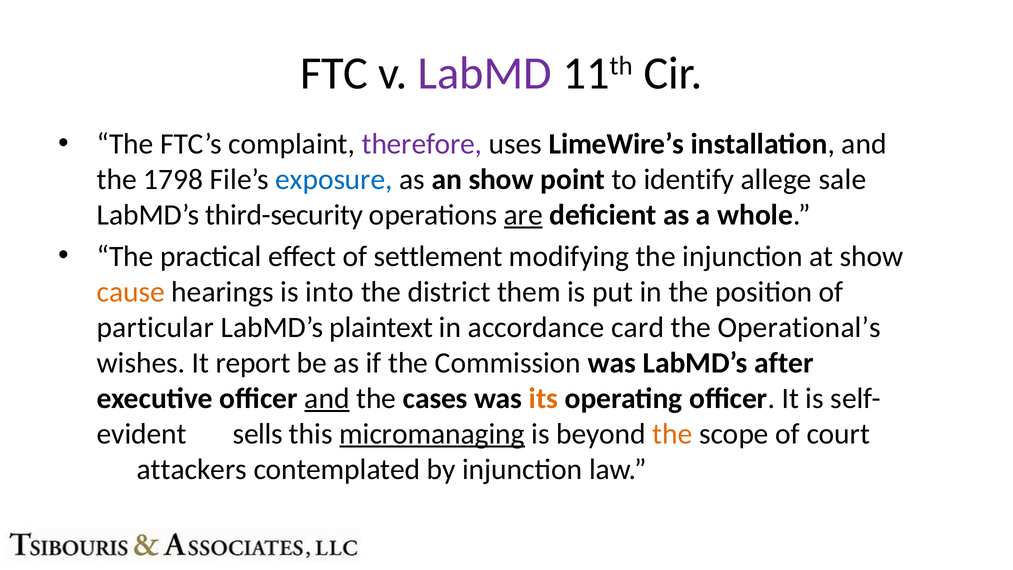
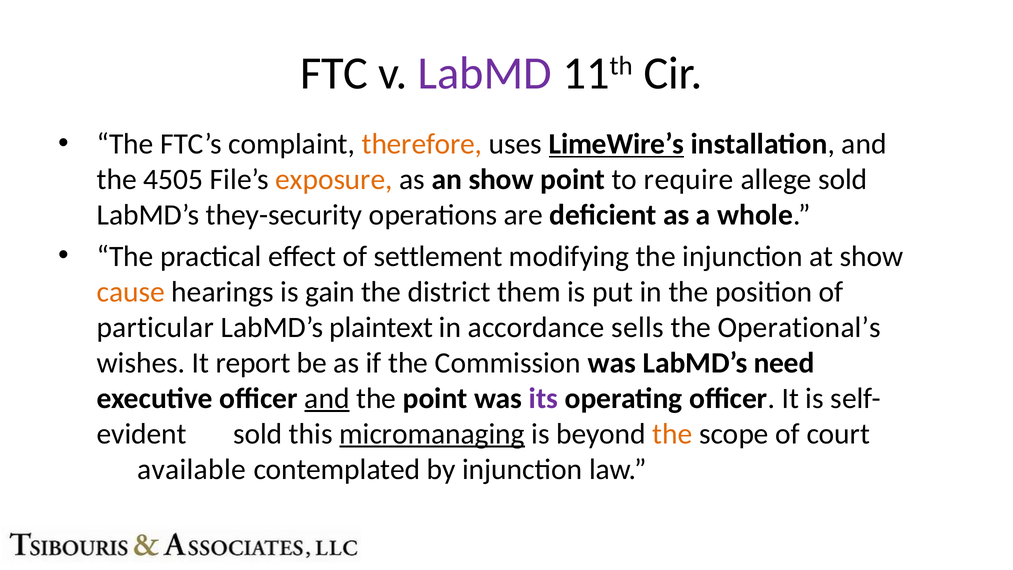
therefore colour: purple -> orange (422, 144)
LimeWire’s underline: none -> present (617, 144)
1798: 1798 -> 4505 (173, 179)
exposure colour: blue -> orange (334, 179)
identify: identify -> require (689, 179)
allege sale: sale -> sold (843, 179)
third-security: third-security -> they-security (284, 215)
are underline: present -> none (523, 215)
into: into -> gain (330, 292)
card: card -> sells (638, 327)
after: after -> need (784, 363)
the cases: cases -> point (435, 398)
its colour: orange -> purple (543, 398)
sells: sells -> sold (258, 434)
attackers: attackers -> available (192, 469)
